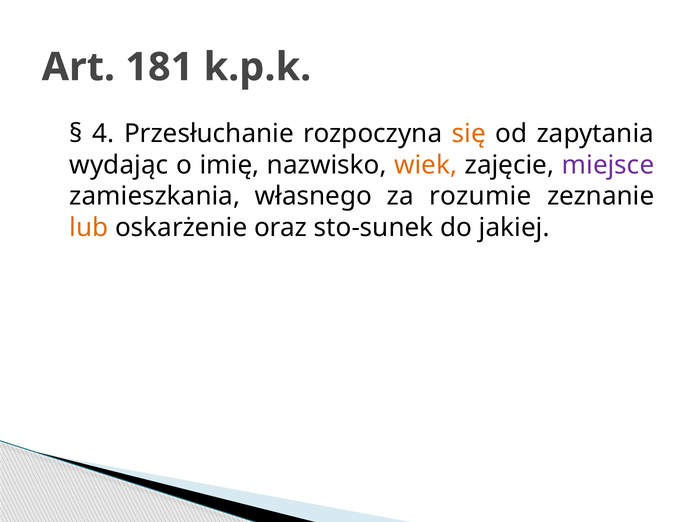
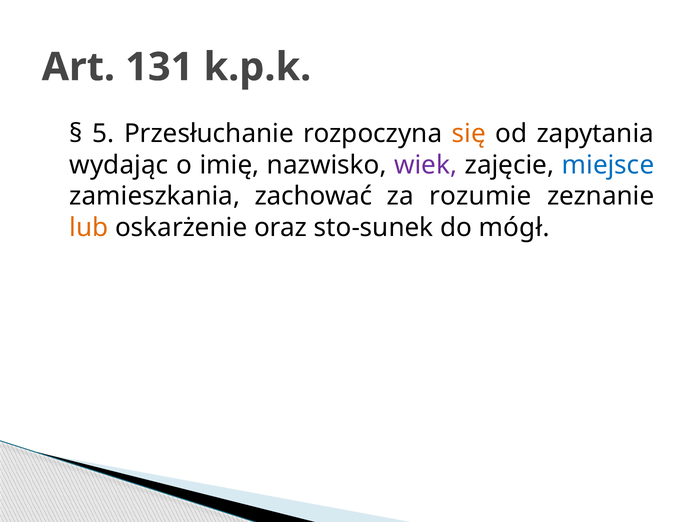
181: 181 -> 131 (159, 67)
4: 4 -> 5 (103, 134)
wiek colour: orange -> purple (426, 165)
miejsce colour: purple -> blue (608, 165)
własnego: własnego -> zachować (314, 196)
jakiej: jakiej -> mógł (514, 228)
